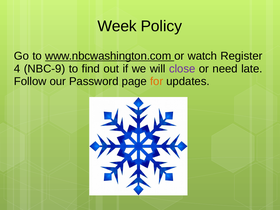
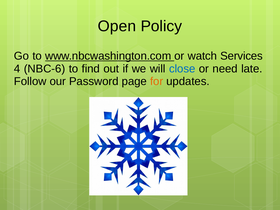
Week: Week -> Open (117, 26)
Register: Register -> Services (242, 56)
NBC-9: NBC-9 -> NBC-6 (44, 69)
close colour: purple -> blue (182, 69)
